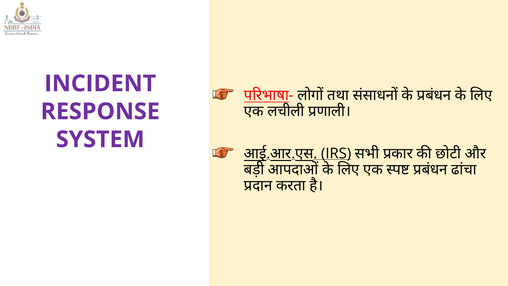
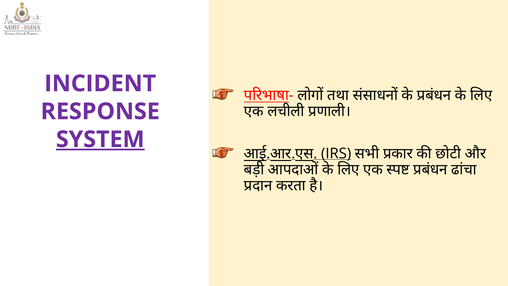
SYSTEM underline: none -> present (100, 139)
